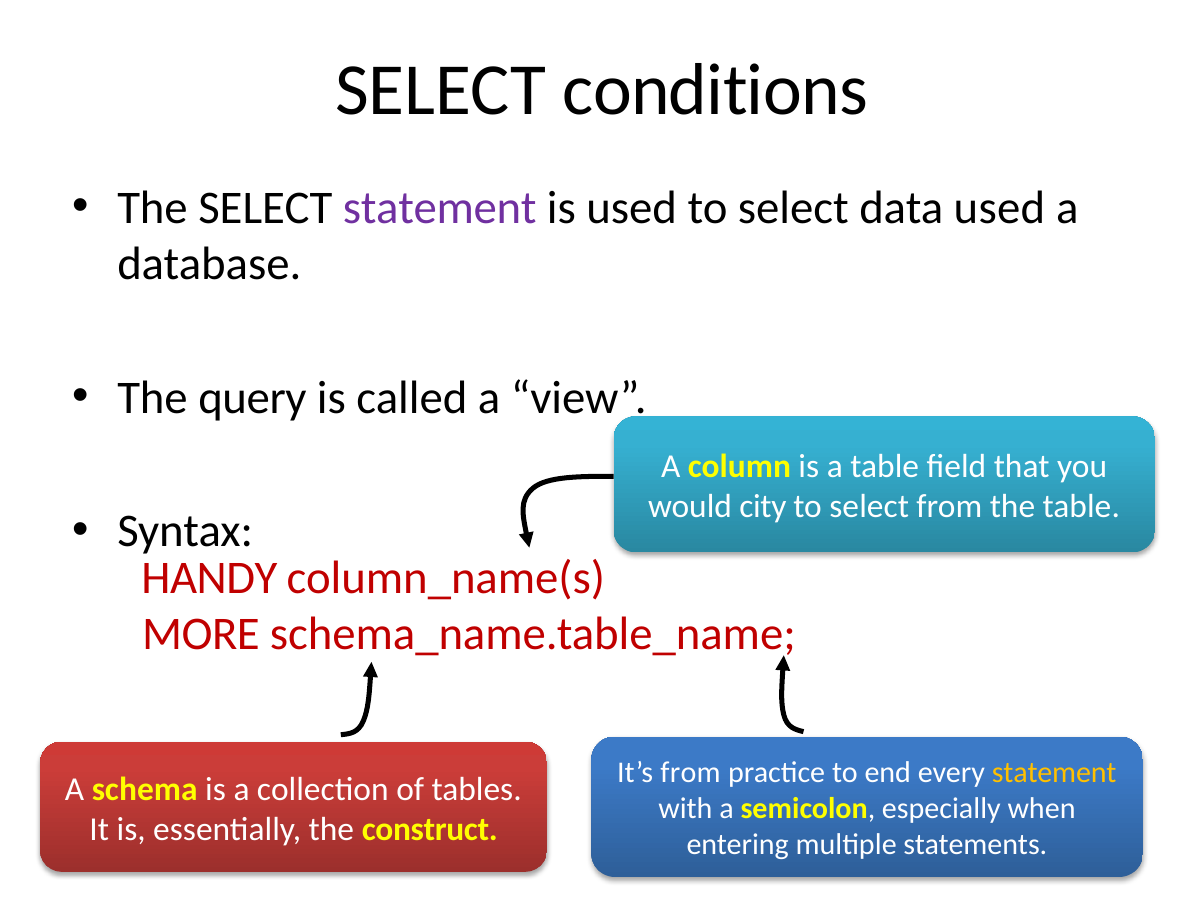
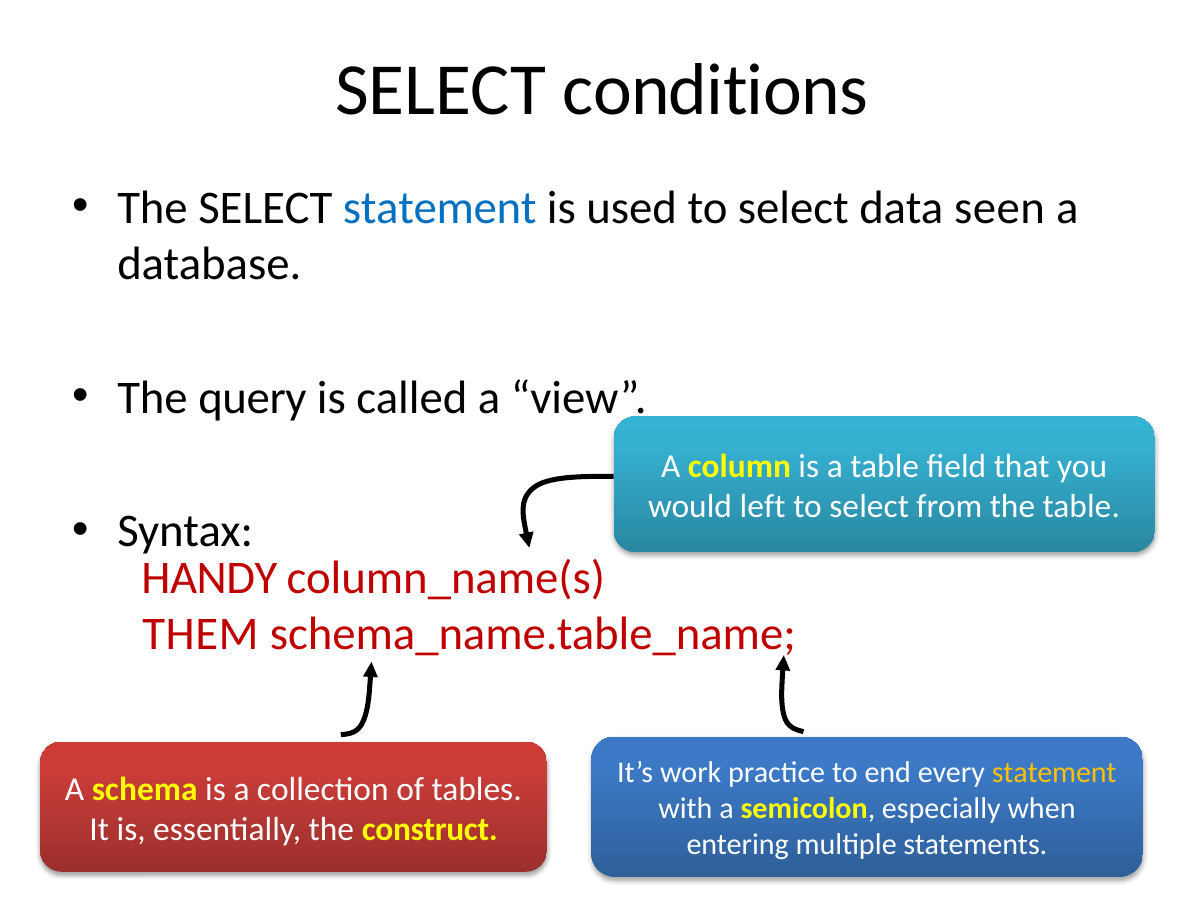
statement colour: purple -> blue (440, 208)
data used: used -> seen (999, 208)
city: city -> left (763, 507)
MORE: MORE -> THEM (200, 634)
It’s from: from -> work (691, 773)
